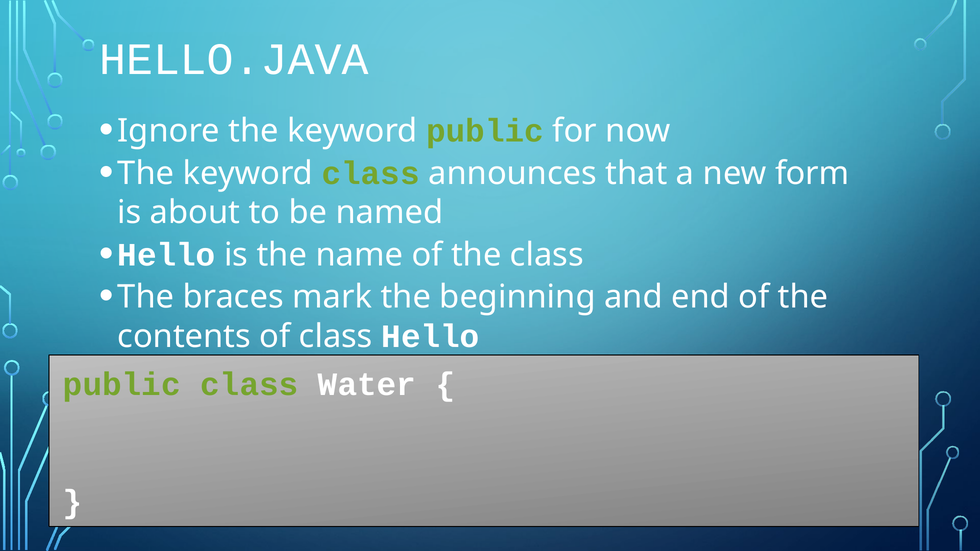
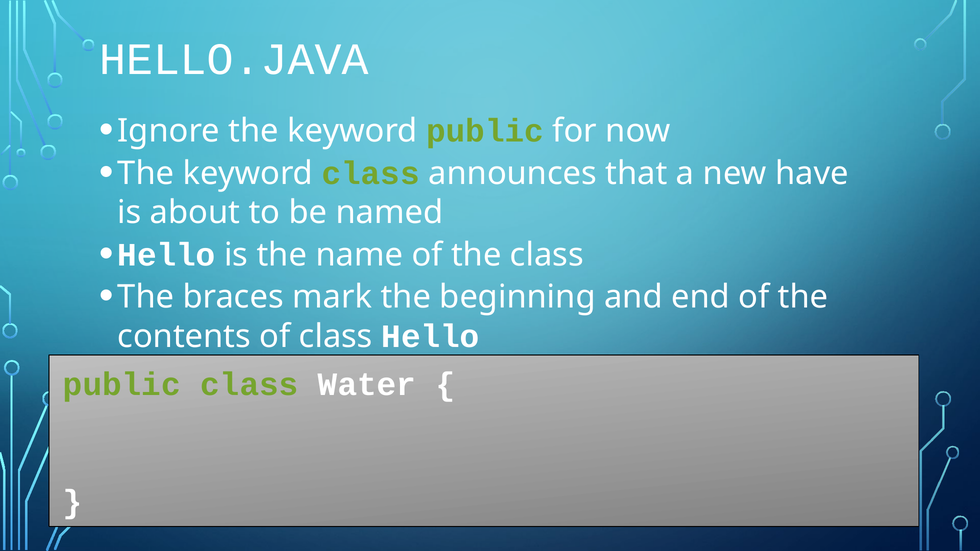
form: form -> have (812, 173)
